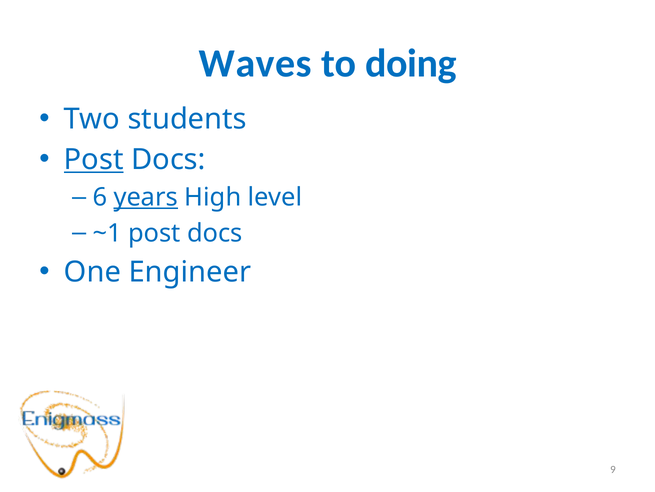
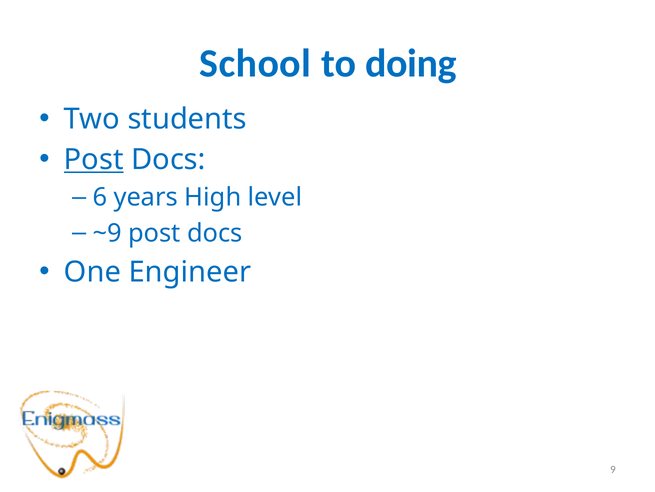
Waves: Waves -> School (255, 63)
years underline: present -> none (146, 197)
~1: ~1 -> ~9 (107, 233)
